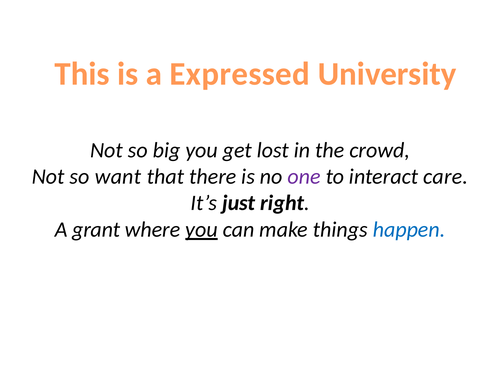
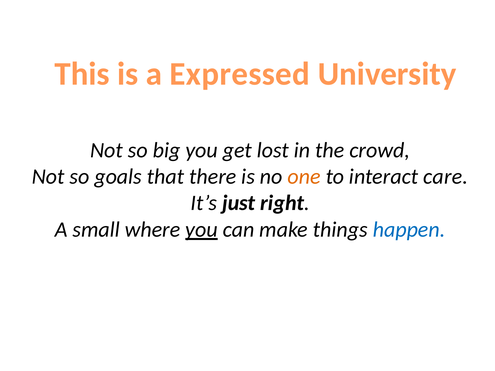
want: want -> goals (118, 177)
one colour: purple -> orange (304, 177)
grant: grant -> small (96, 230)
